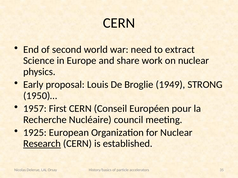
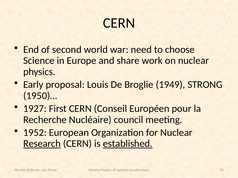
extract: extract -> choose (180, 50)
1957: 1957 -> 1927 (35, 109)
1925: 1925 -> 1952 (35, 133)
established underline: none -> present (128, 144)
